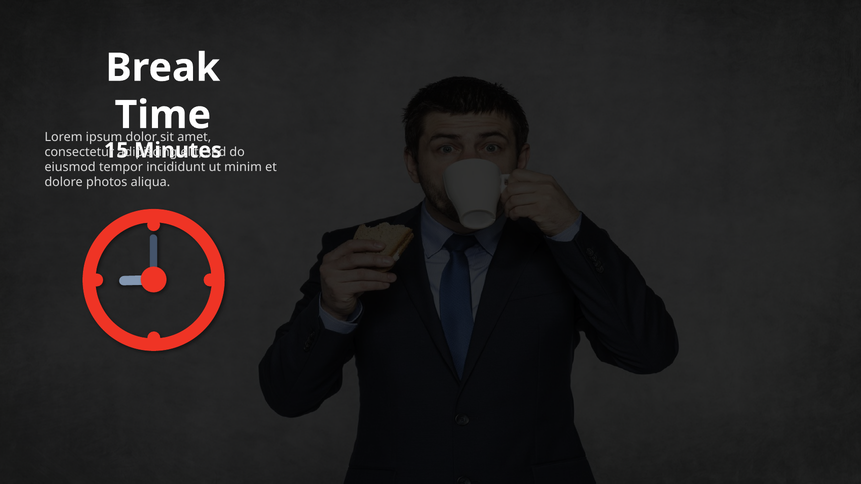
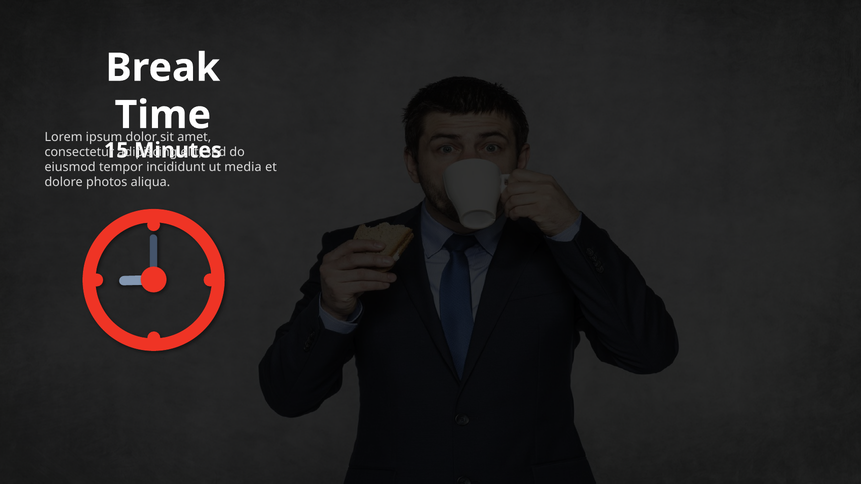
minim: minim -> media (243, 167)
